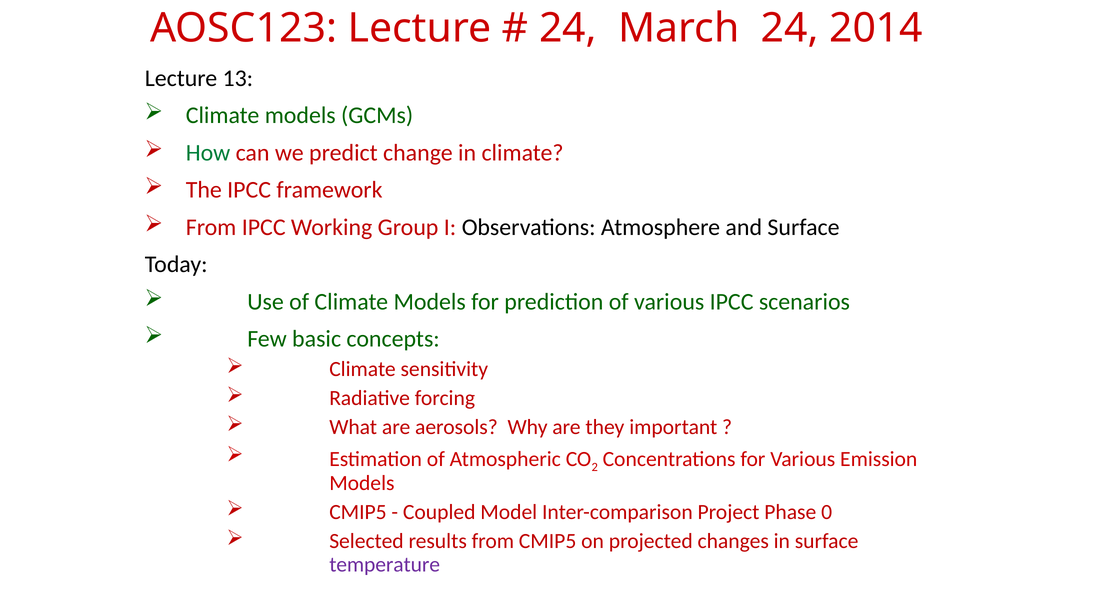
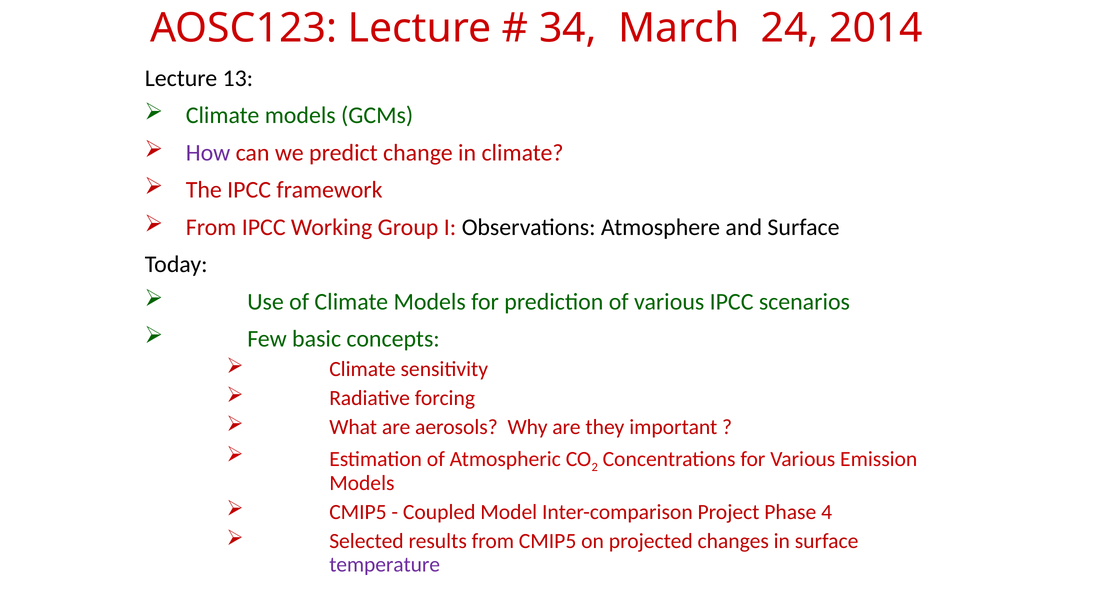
24: 24 -> 34 (568, 28)
How colour: green -> purple (208, 153)
0: 0 -> 4 (827, 512)
